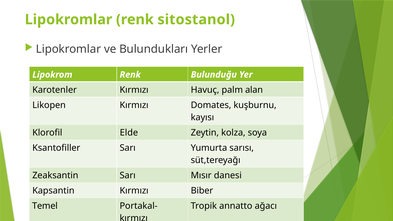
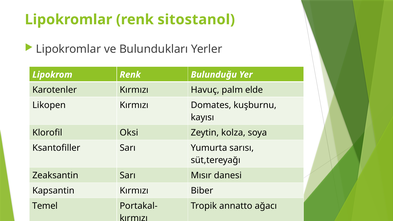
alan: alan -> elde (254, 90)
Elde: Elde -> Oksi (129, 133)
